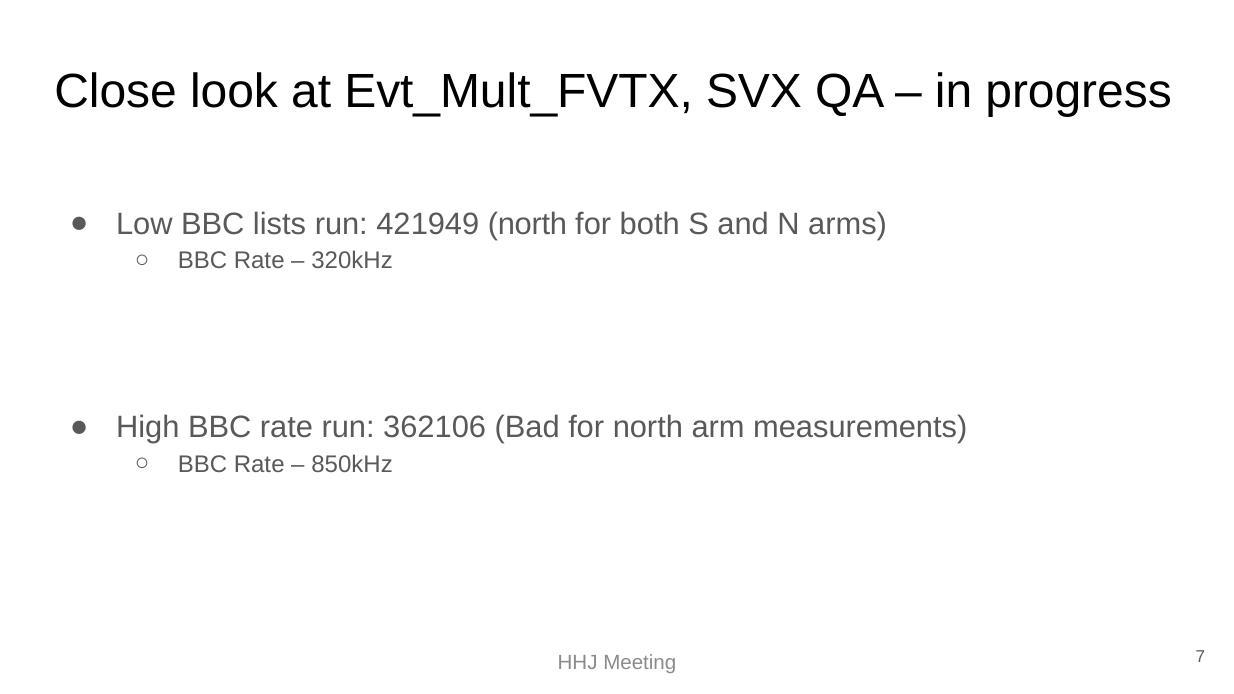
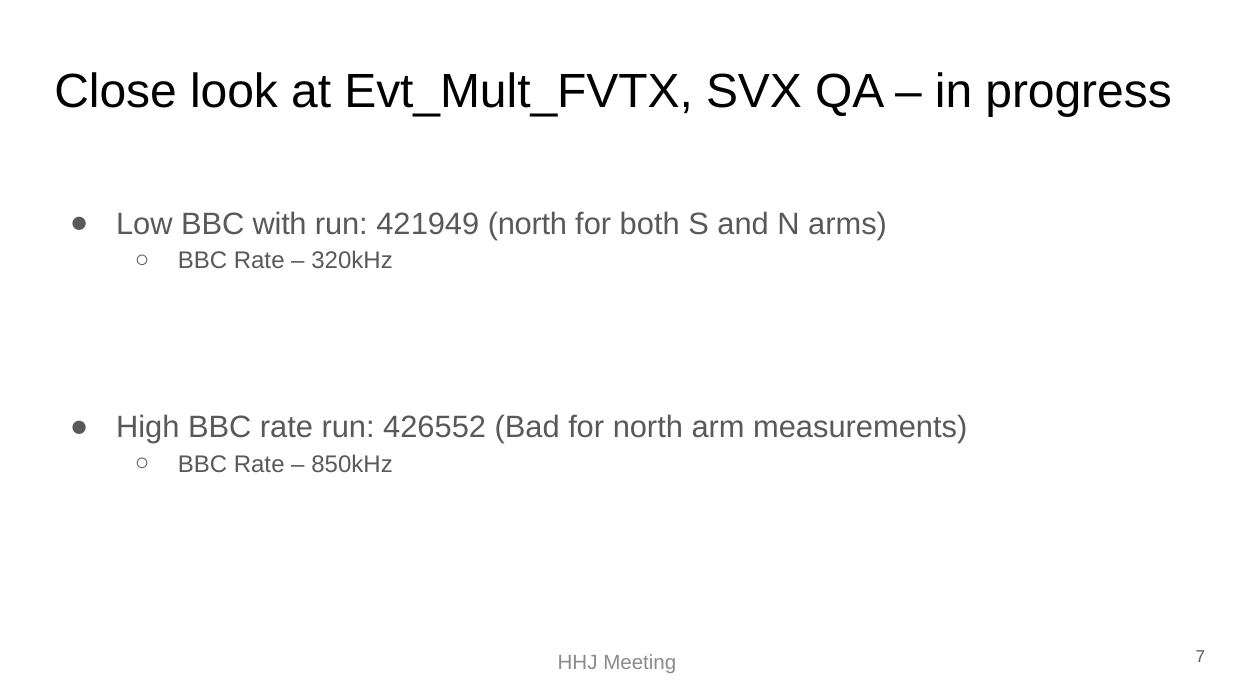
lists: lists -> with (280, 224)
362106: 362106 -> 426552 (435, 428)
